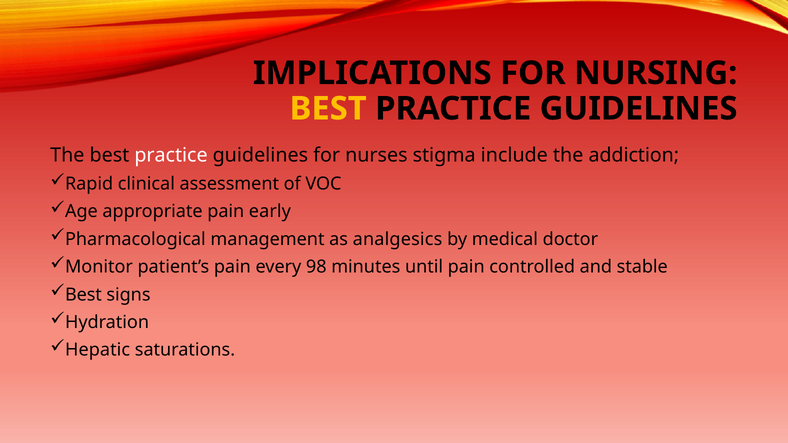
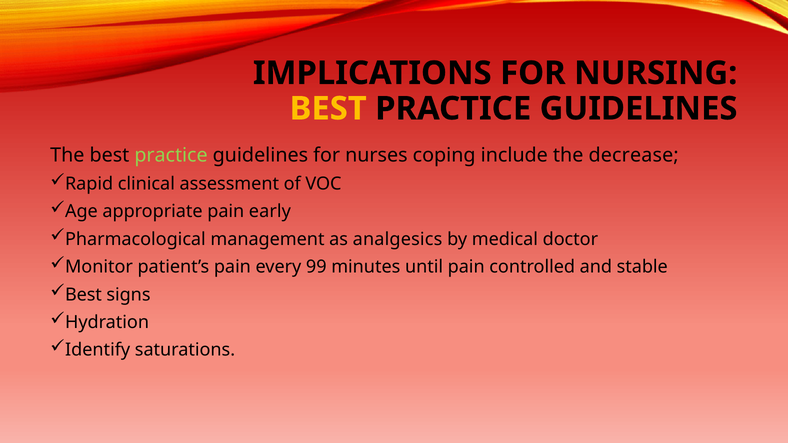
practice colour: white -> light green (171, 155)
stigma: stigma -> coping (444, 155)
addiction: addiction -> decrease (634, 155)
98: 98 -> 99 (316, 267)
Hepatic: Hepatic -> Identify (98, 350)
